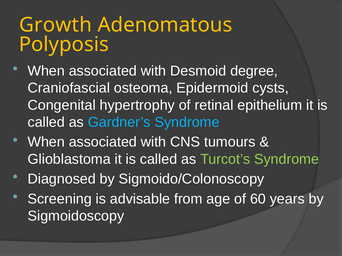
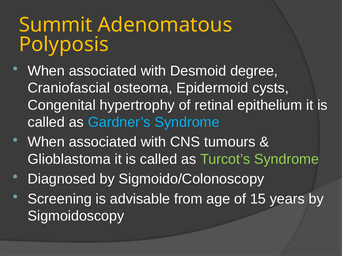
Growth: Growth -> Summit (56, 25)
60: 60 -> 15 (258, 199)
